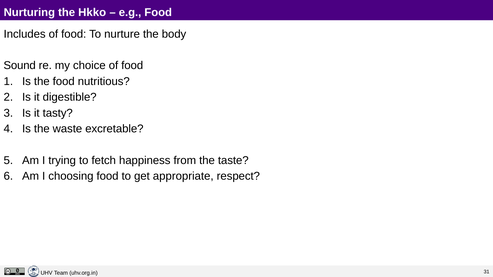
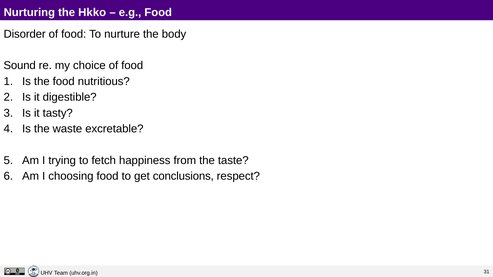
Includes: Includes -> Disorder (25, 34)
appropriate: appropriate -> conclusions (183, 176)
